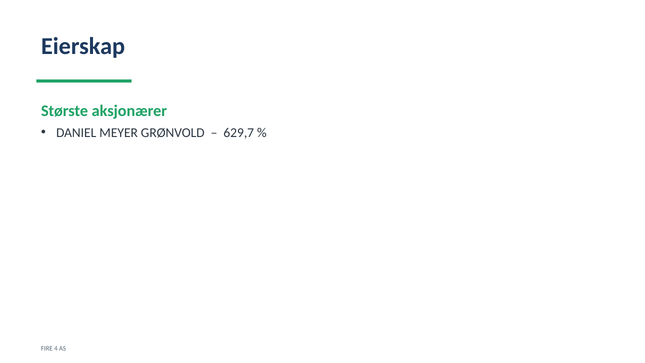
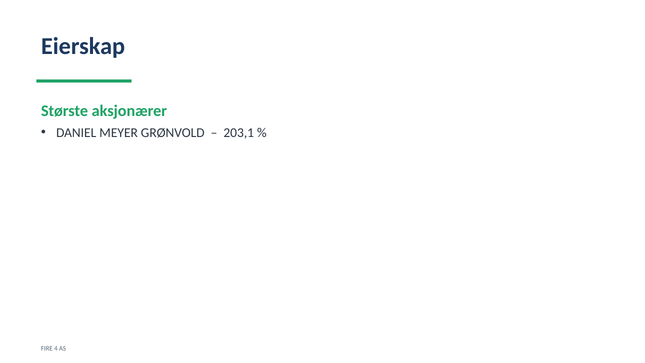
629,7: 629,7 -> 203,1 (239, 133)
